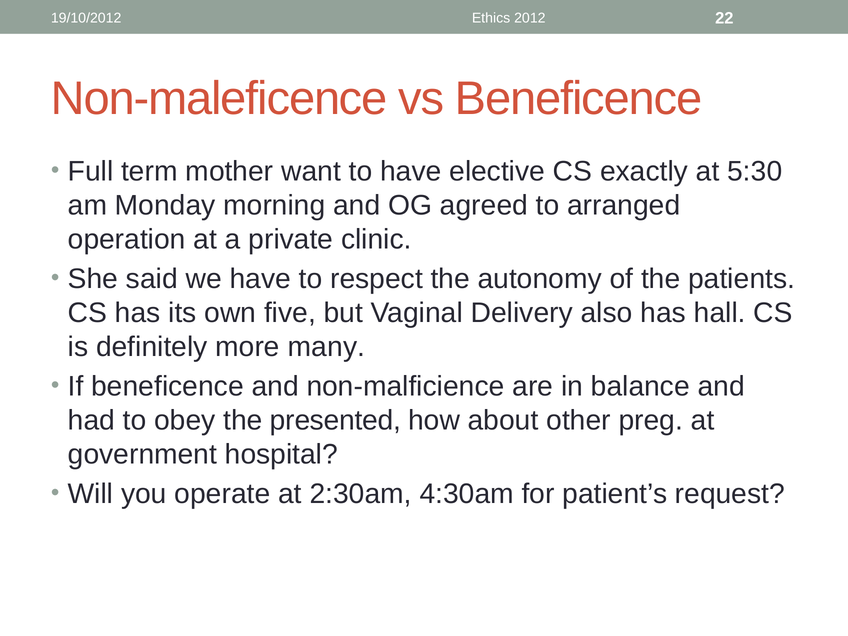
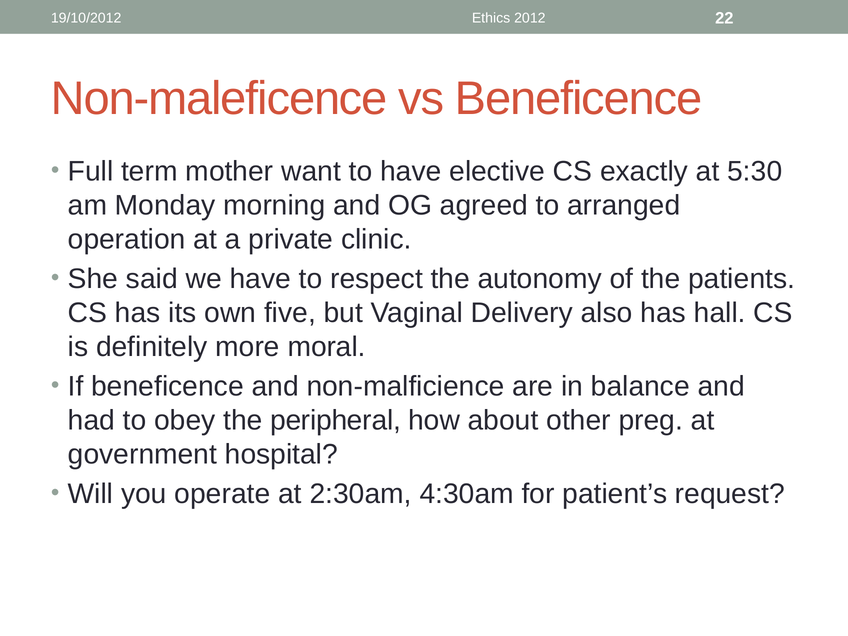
many: many -> moral (327, 347)
presented: presented -> peripheral (335, 420)
